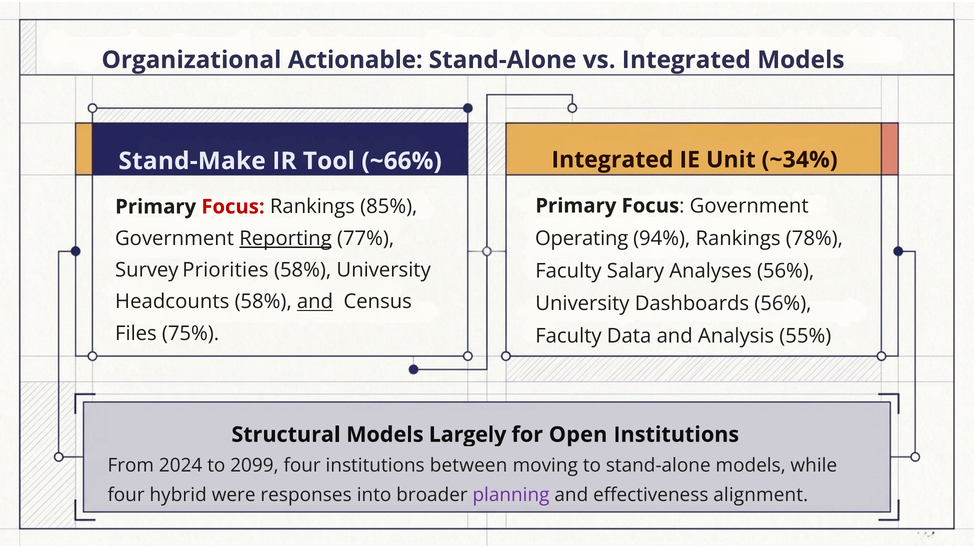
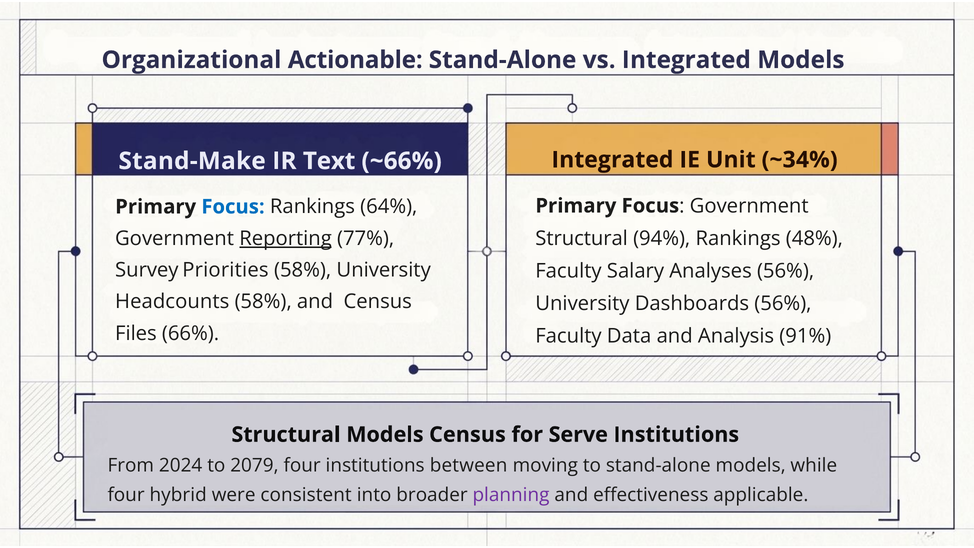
Tool: Tool -> Text (329, 161)
Focus colour: red -> blue (233, 207)
85%: 85% -> 64% (389, 207)
Operating: Operating -> Structural (582, 238)
78%: 78% -> 48% (814, 238)
and underline: present -> none (315, 302)
75%: 75% -> 66% (191, 333)
55%: 55% -> 91% (805, 336)
Models Largely: Largely -> Census (467, 435)
Open: Open -> Serve (578, 435)
2099: 2099 -> 2079 (254, 466)
responses: responses -> consistent (306, 495)
alignment: alignment -> applicable (761, 495)
